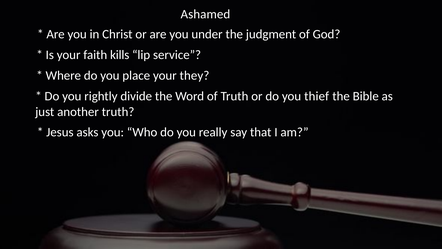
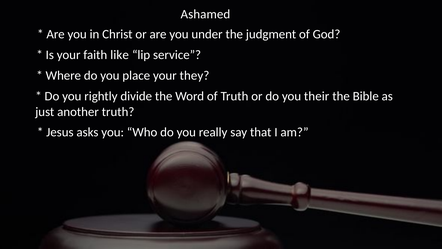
kills: kills -> like (120, 55)
thief: thief -> their (317, 96)
